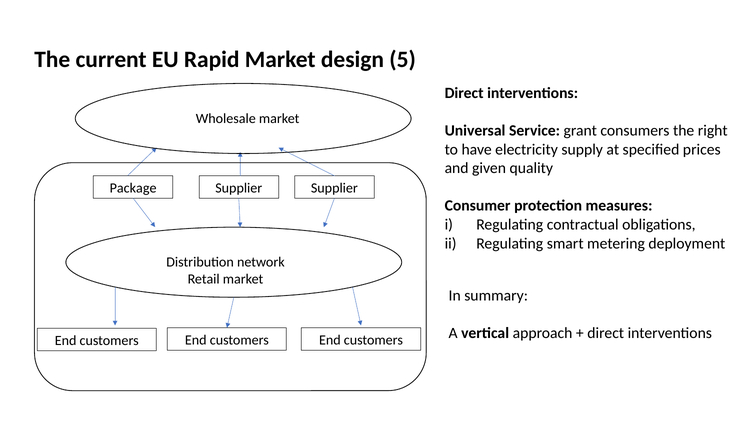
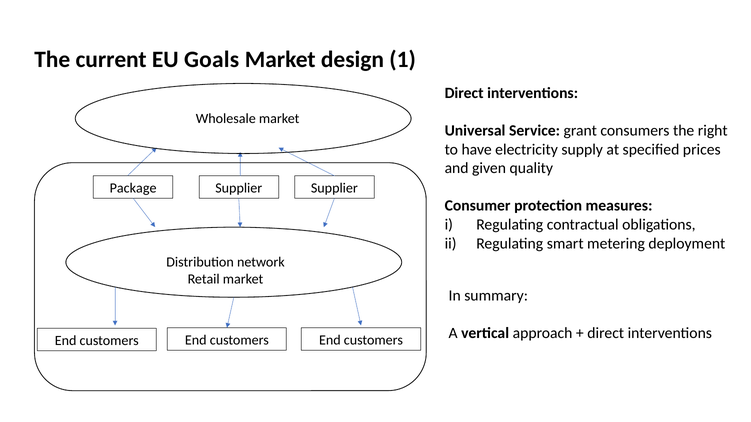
Rapid: Rapid -> Goals (212, 60)
5: 5 -> 1 (403, 60)
